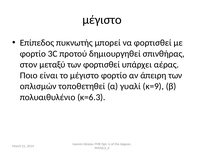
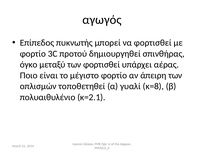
μέγιστο: μέγιστο -> αγωγός (102, 20)
στον: στον -> όγκο (29, 65)
κ=9: κ=9 -> κ=8 (153, 86)
κ=6.3: κ=6.3 -> κ=2.1 (91, 97)
